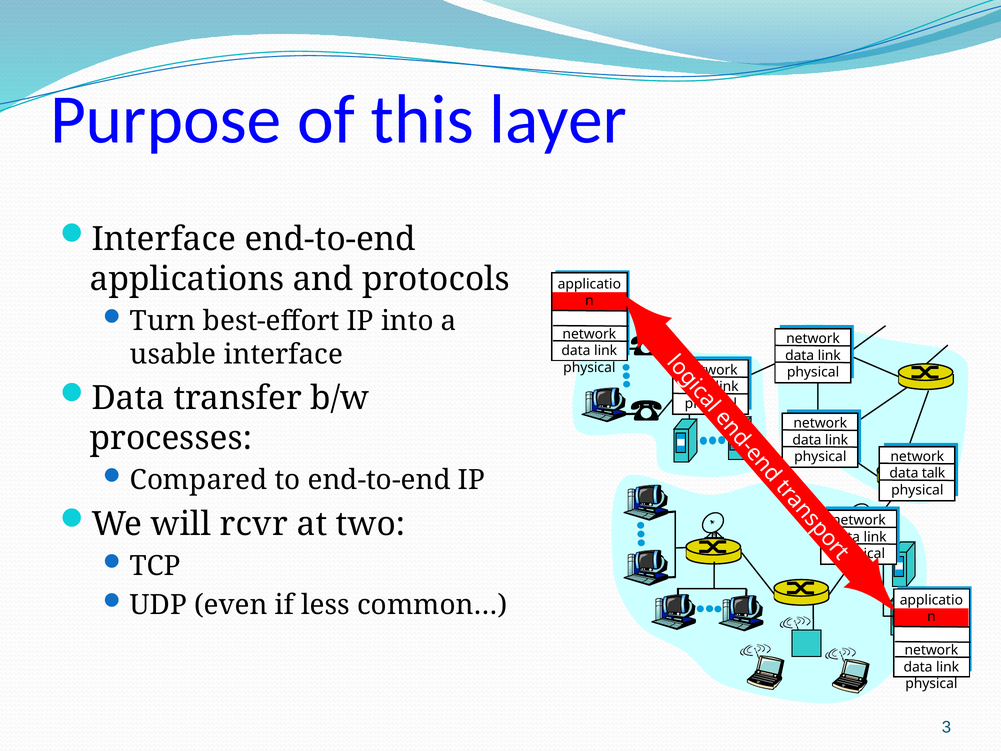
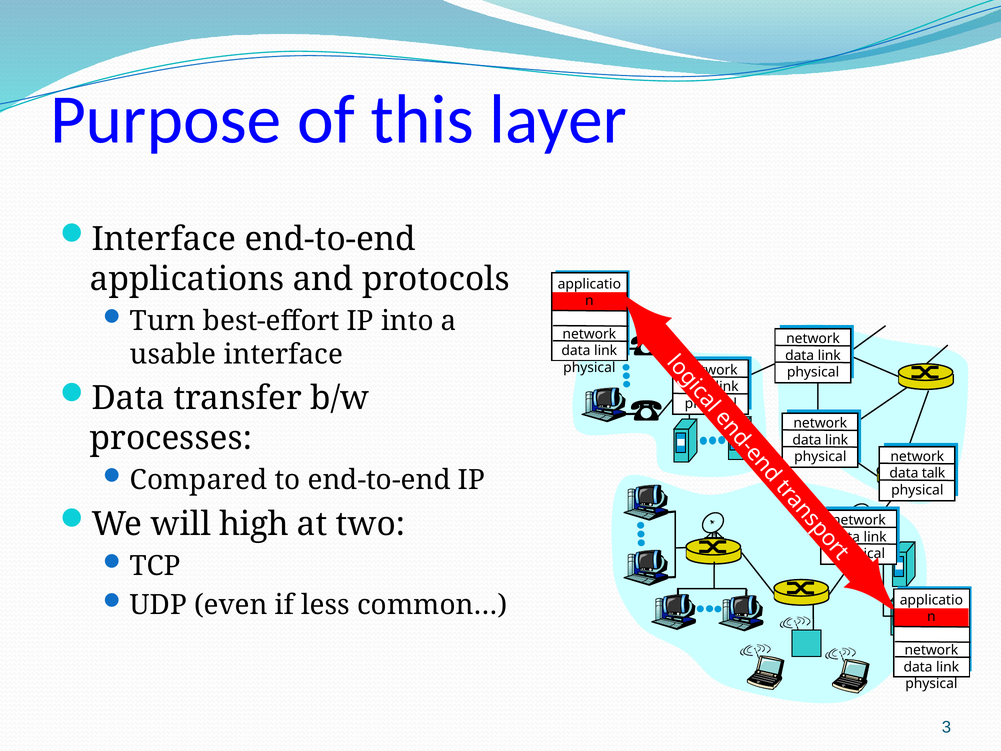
rcvr: rcvr -> high (254, 524)
